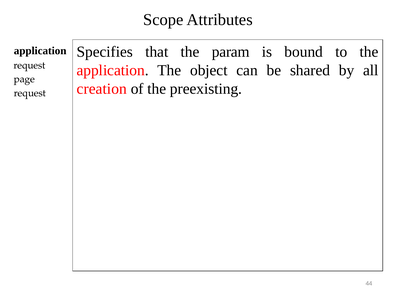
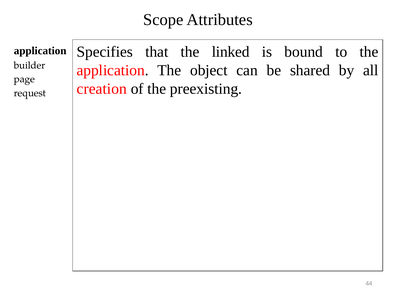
param: param -> linked (231, 52)
request: request -> builder (30, 65)
